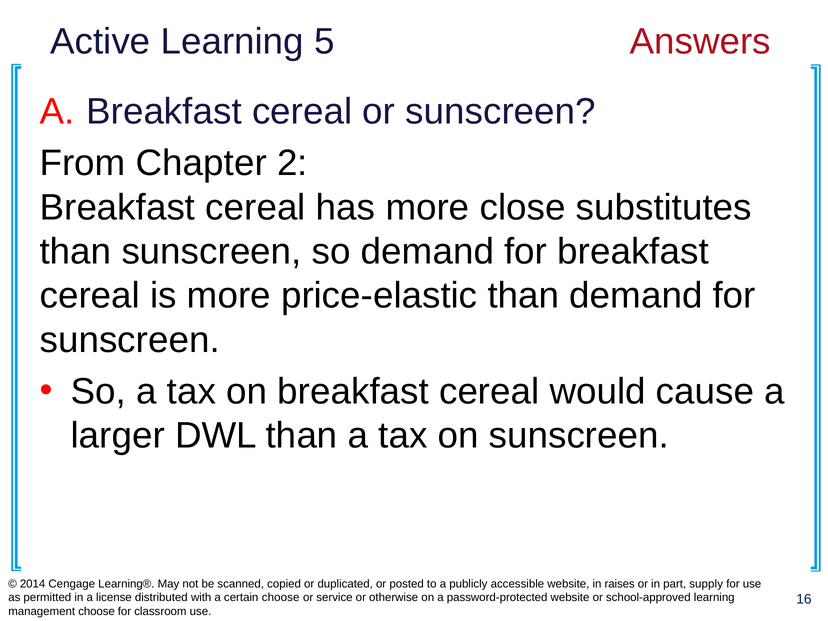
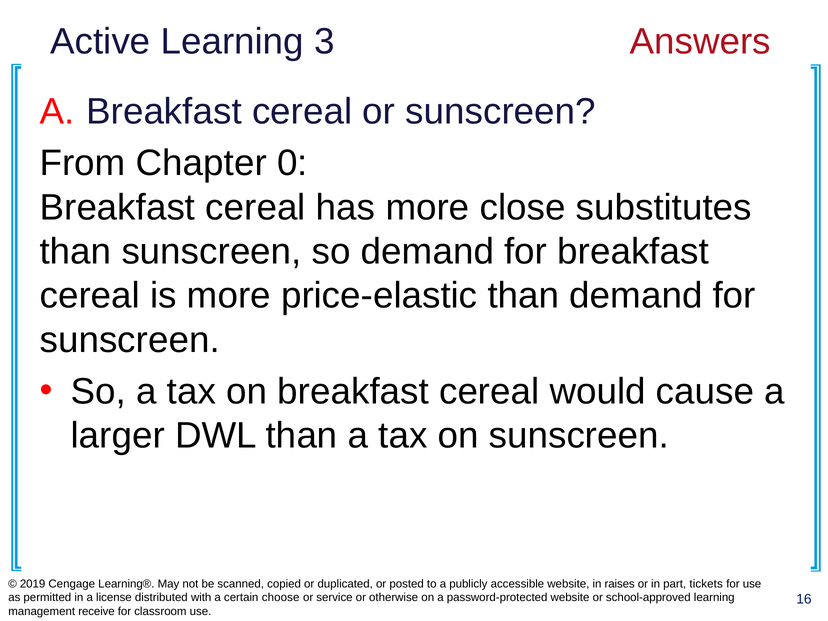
5: 5 -> 3 (324, 42)
2: 2 -> 0 (292, 163)
2014: 2014 -> 2019 (33, 584)
supply: supply -> tickets (706, 584)
management choose: choose -> receive (97, 611)
